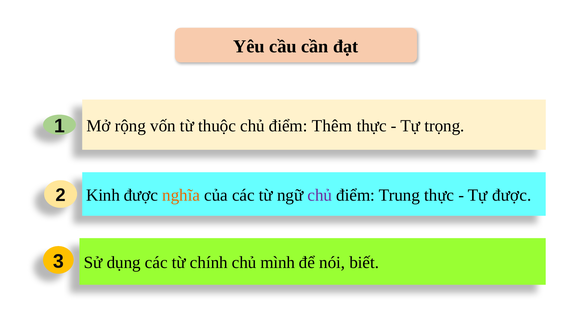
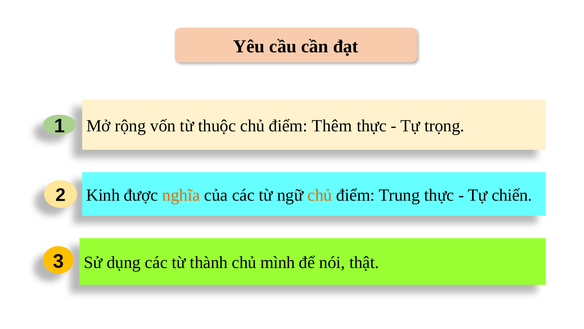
chủ colour: purple -> orange (320, 195)
Tự được: được -> chiến (512, 195)
chính: chính -> thành (209, 262)
biết: biết -> thật (364, 262)
